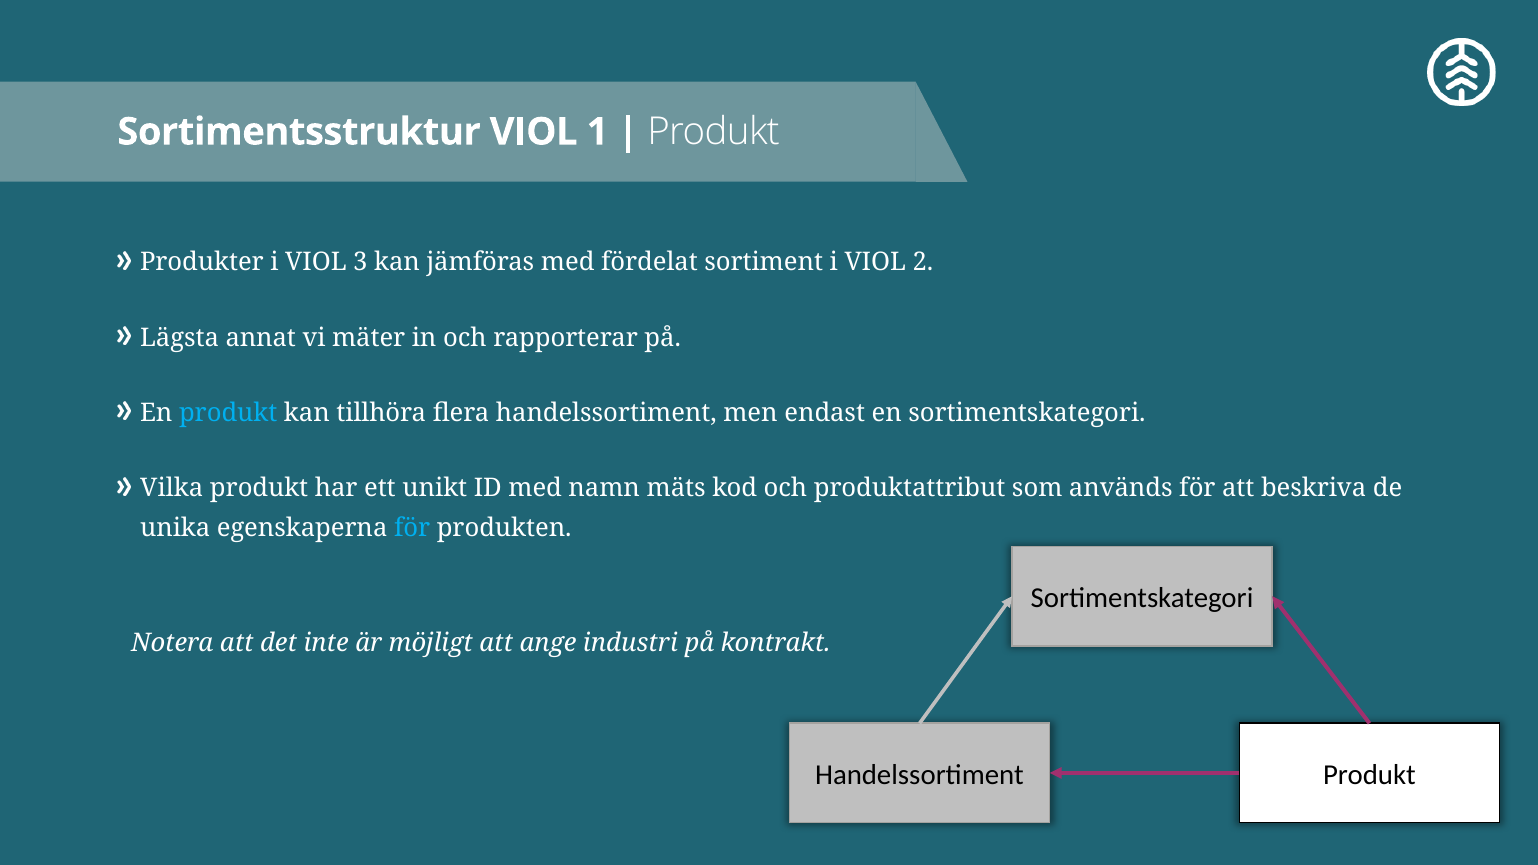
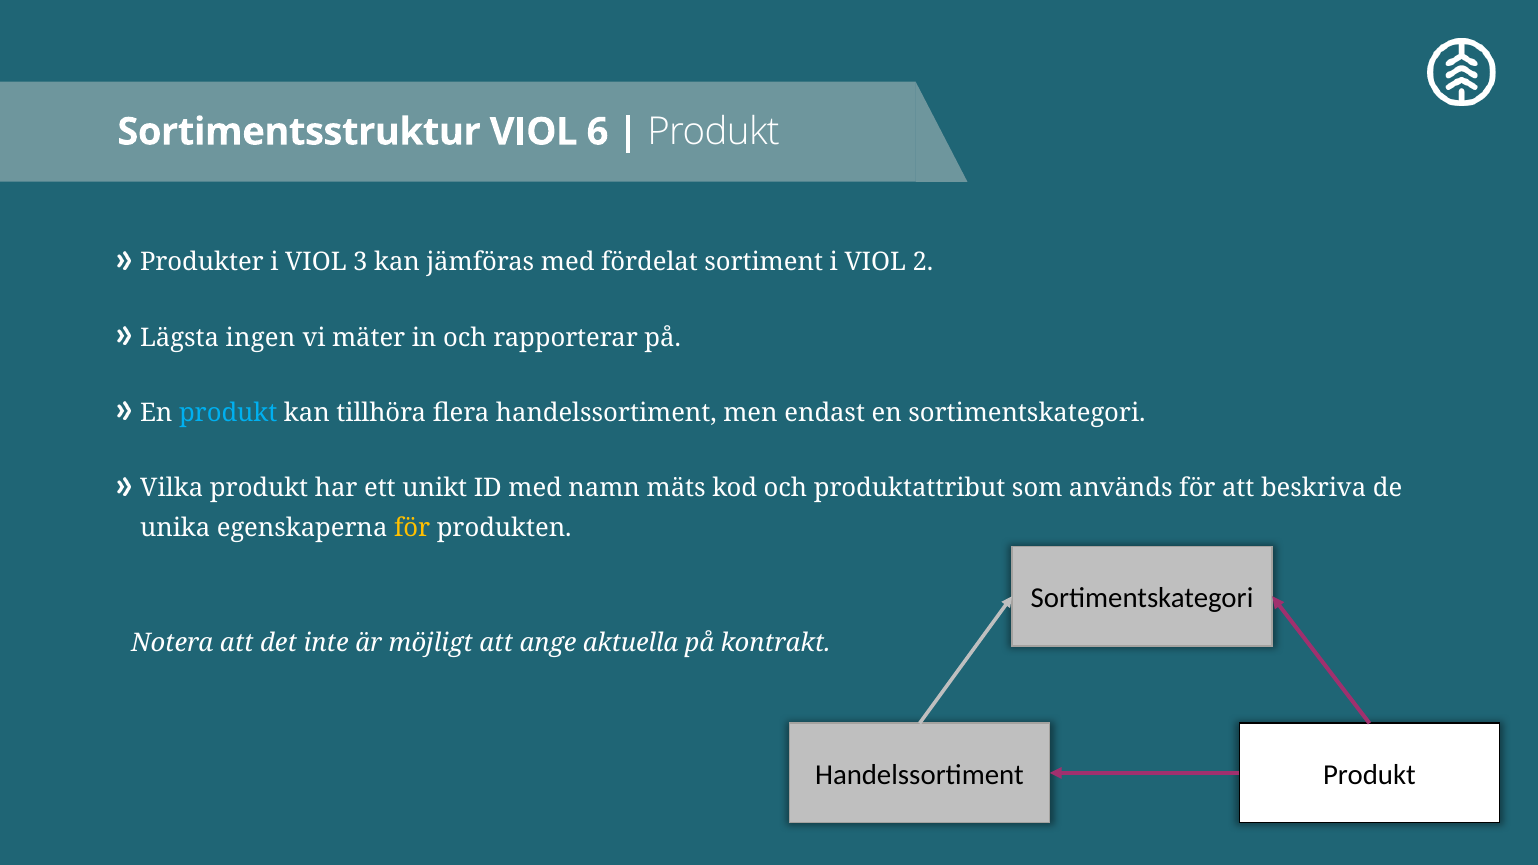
1: 1 -> 6 (598, 132)
annat: annat -> ingen (261, 338)
för colour: light blue -> yellow (412, 528)
industri: industri -> aktuella (631, 643)
